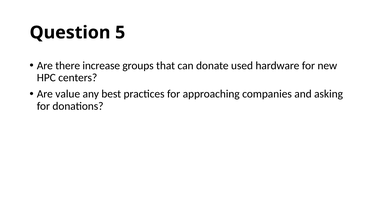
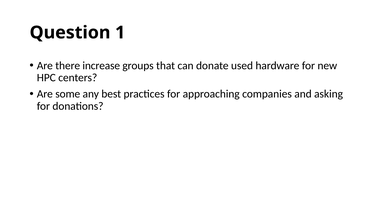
5: 5 -> 1 (120, 33)
value: value -> some (68, 94)
